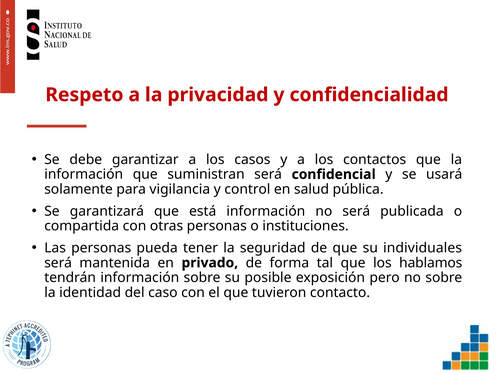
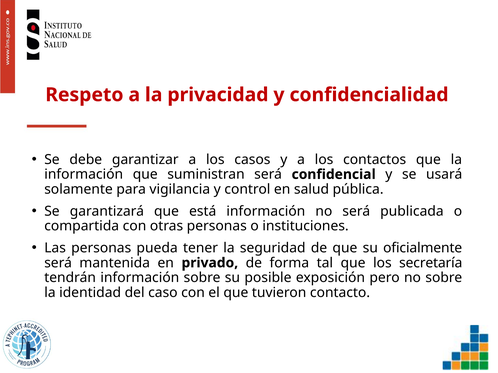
individuales: individuales -> oficialmente (423, 248)
hablamos: hablamos -> secretaría (431, 263)
